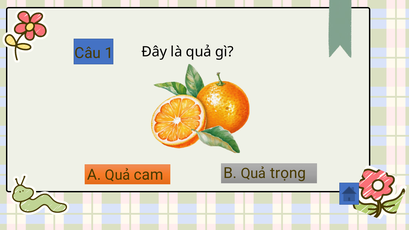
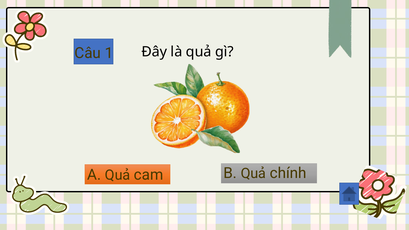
trọng: trọng -> chính (288, 173)
